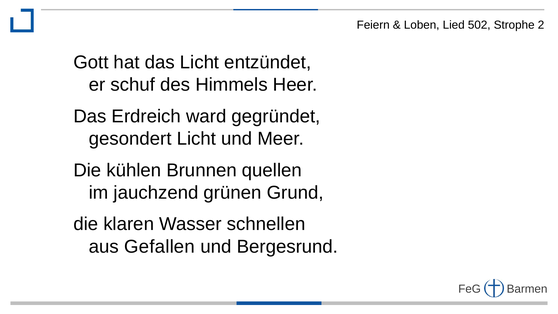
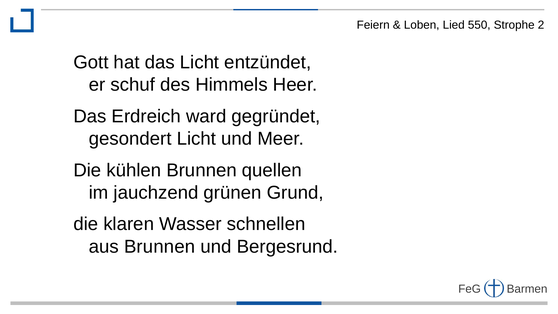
502: 502 -> 550 (479, 25)
aus Gefallen: Gefallen -> Brunnen (160, 246)
